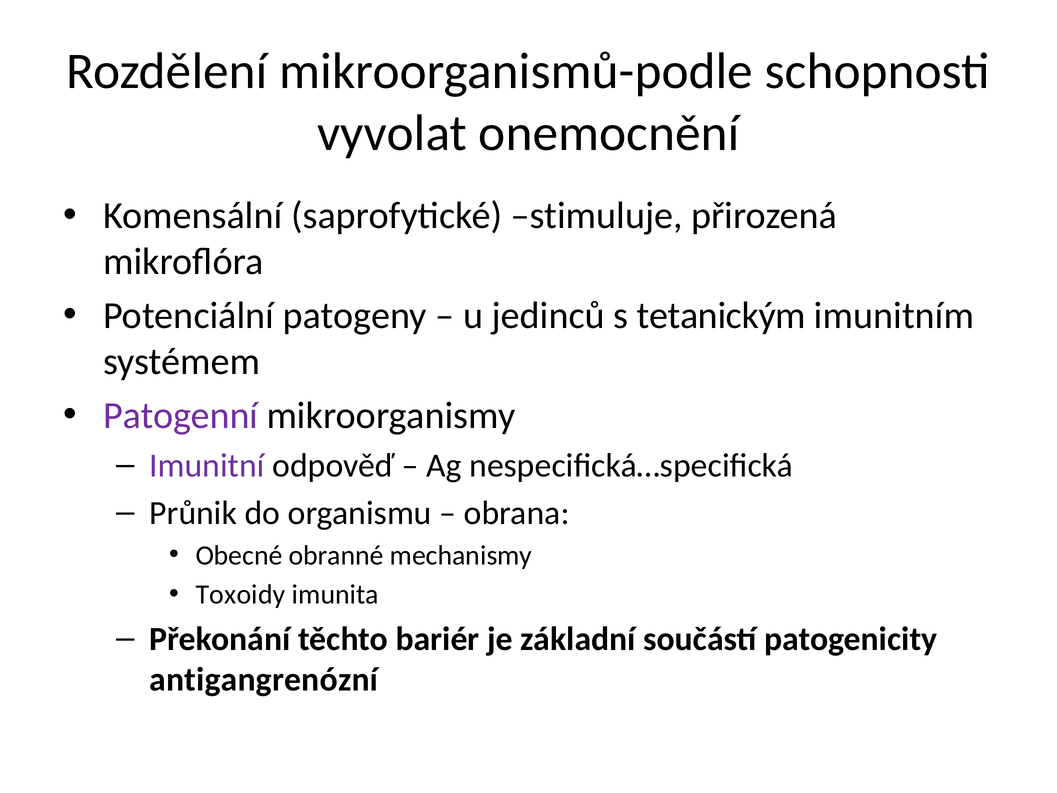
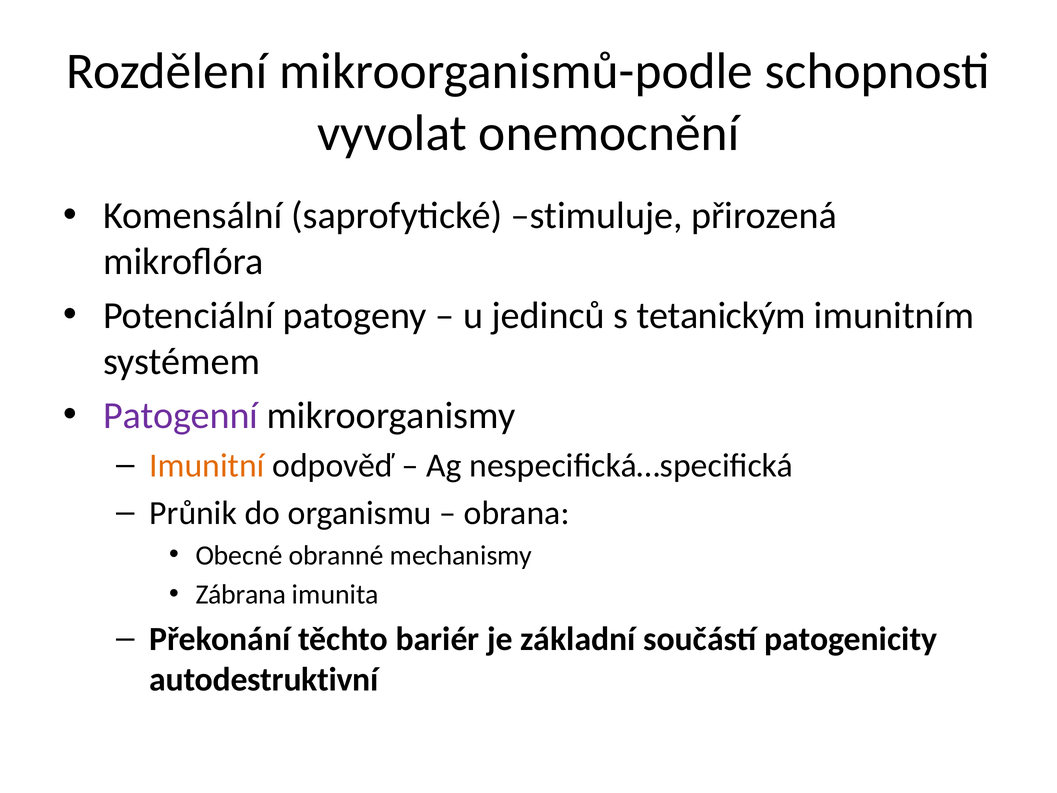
Imunitní colour: purple -> orange (207, 465)
Toxoidy: Toxoidy -> Zábrana (241, 595)
antigangrenózní: antigangrenózní -> autodestruktivní (264, 679)
